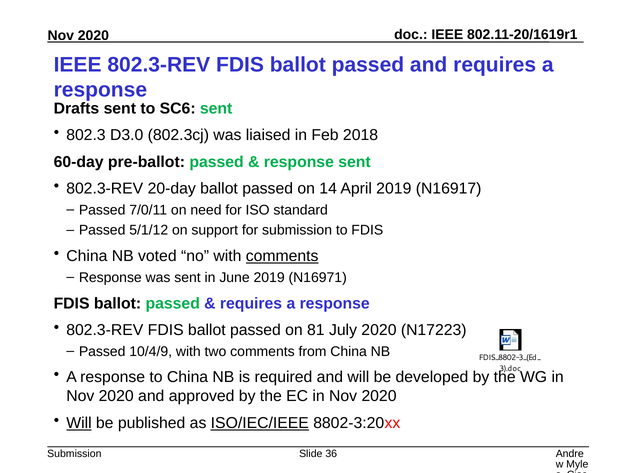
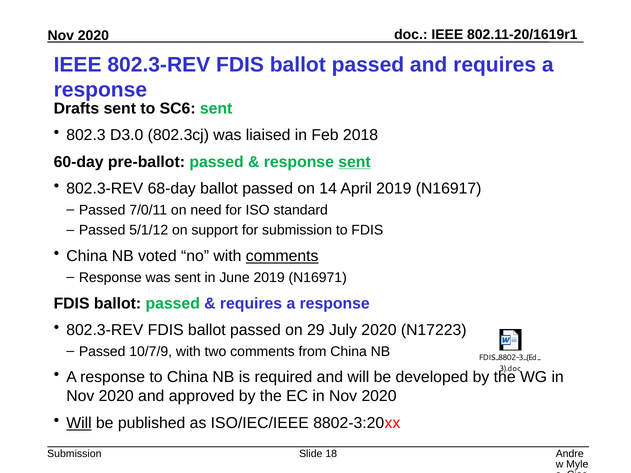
sent underline: none -> present (354, 162)
20-day: 20-day -> 68-day (172, 189)
81: 81 -> 29 (316, 330)
10/4/9: 10/4/9 -> 10/7/9 (151, 352)
ISO/IEC/IEEE underline: present -> none (260, 423)
36: 36 -> 18 (331, 454)
